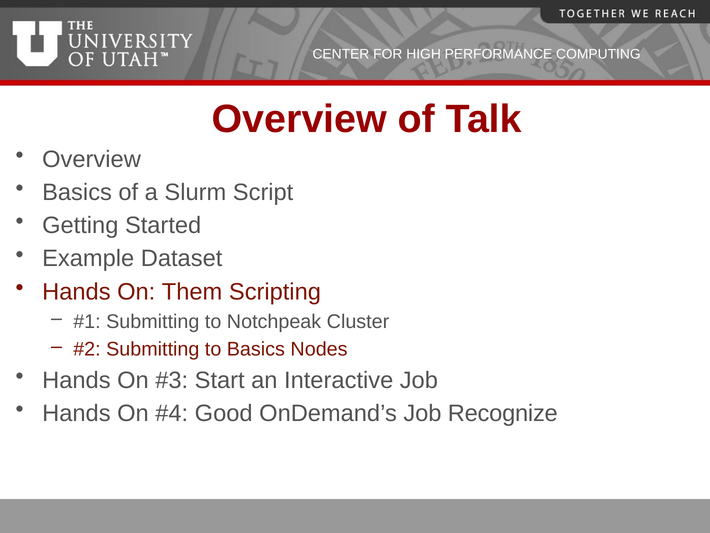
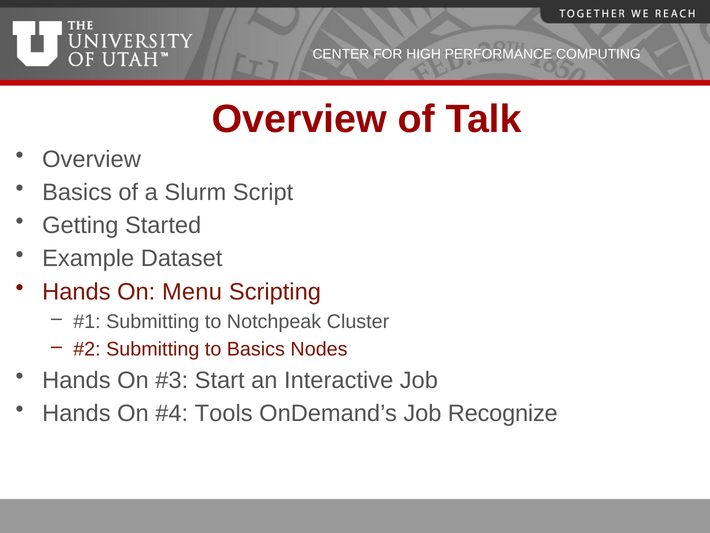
Them: Them -> Menu (192, 292)
Good: Good -> Tools (224, 413)
